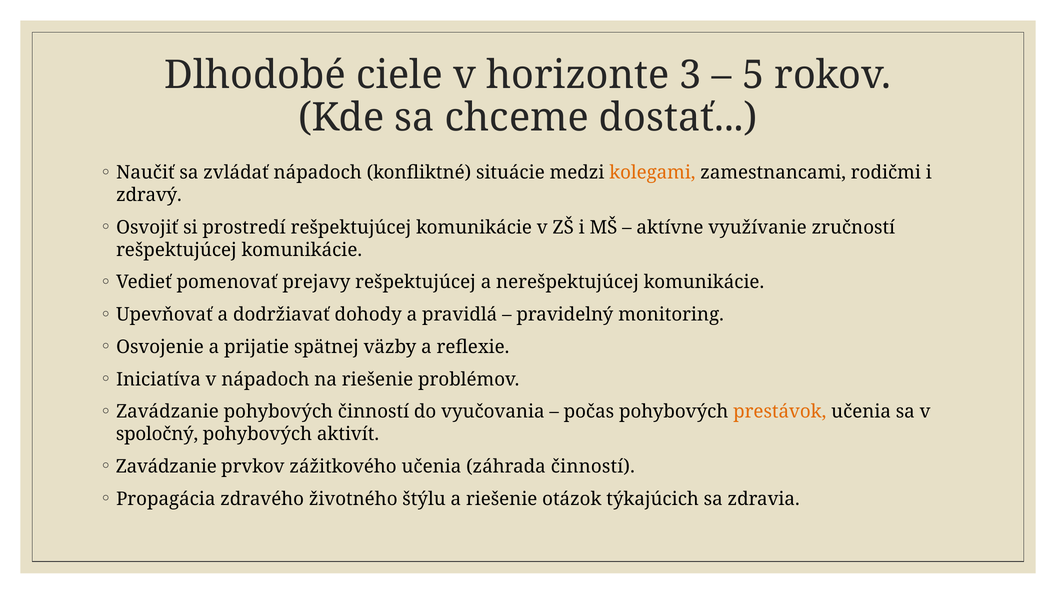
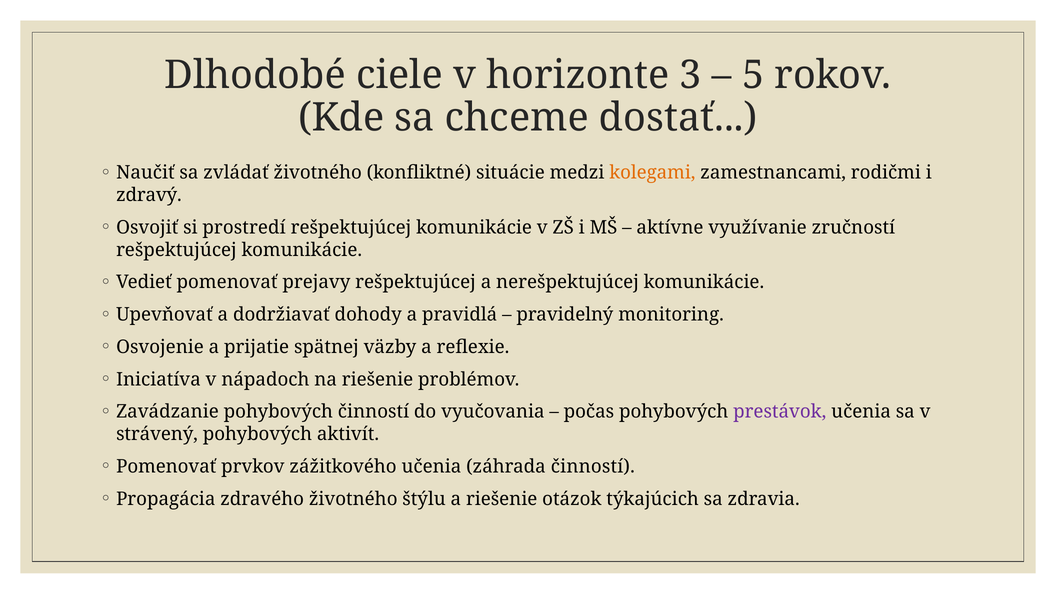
zvládať nápadoch: nápadoch -> životného (318, 173)
prestávok colour: orange -> purple (780, 412)
spoločný: spoločný -> strávený (157, 434)
Zavádzanie: Zavádzanie -> Pomenovať (166, 467)
